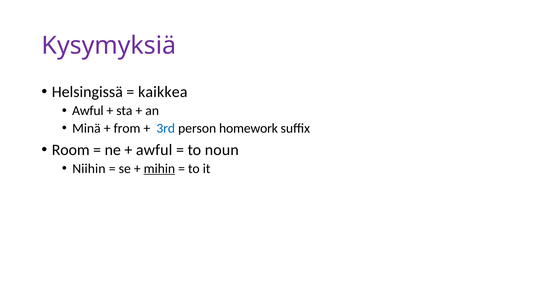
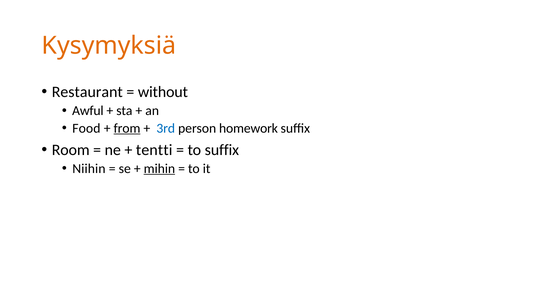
Kysymyksiä colour: purple -> orange (109, 46)
Helsingissä: Helsingissä -> Restaurant (87, 92)
kaikkea: kaikkea -> without (163, 92)
Minä: Minä -> Food (86, 128)
from underline: none -> present (127, 128)
awful: awful -> tentti (154, 150)
to noun: noun -> suffix (222, 150)
